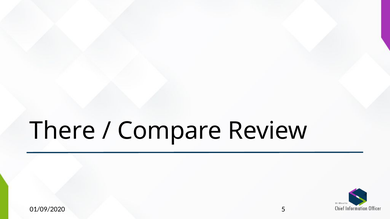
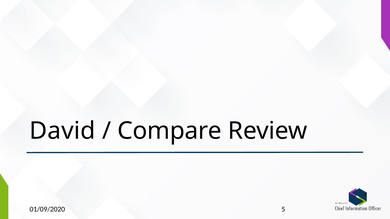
There: There -> David (62, 131)
